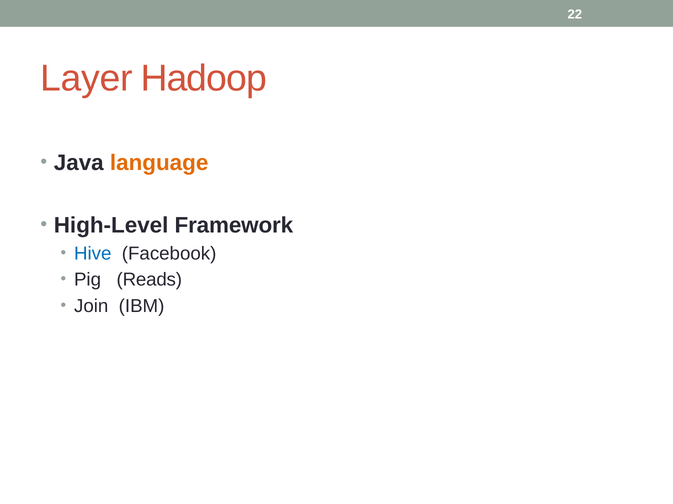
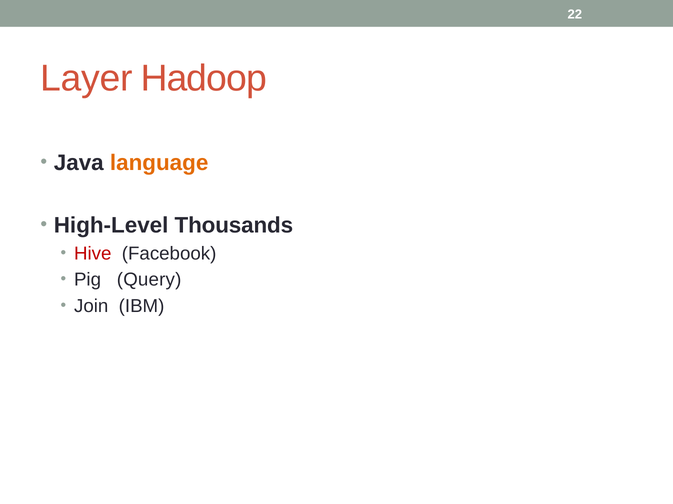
Framework: Framework -> Thousands (234, 226)
Hive colour: blue -> red (93, 254)
Reads: Reads -> Query (149, 280)
